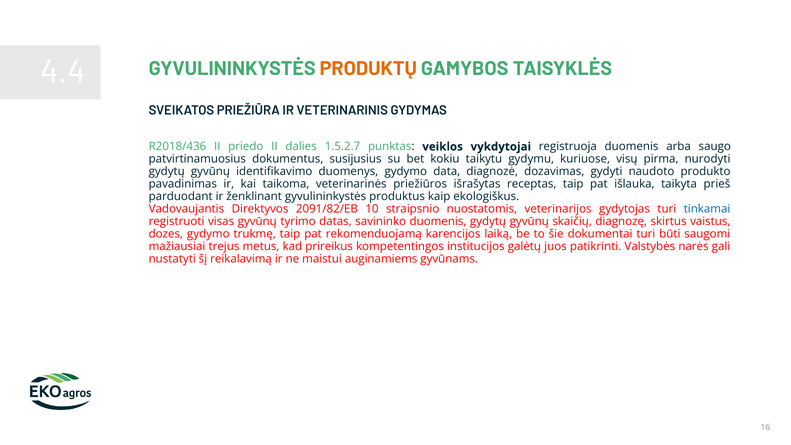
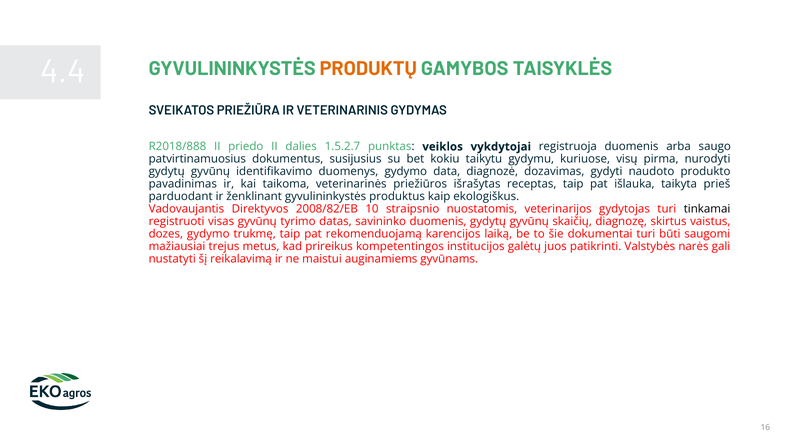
R2018/436: R2018/436 -> R2018/888 (177, 147)
2091/82/EB: 2091/82/EB -> 2008/82/EB (327, 209)
tinkamai colour: blue -> black (707, 209)
